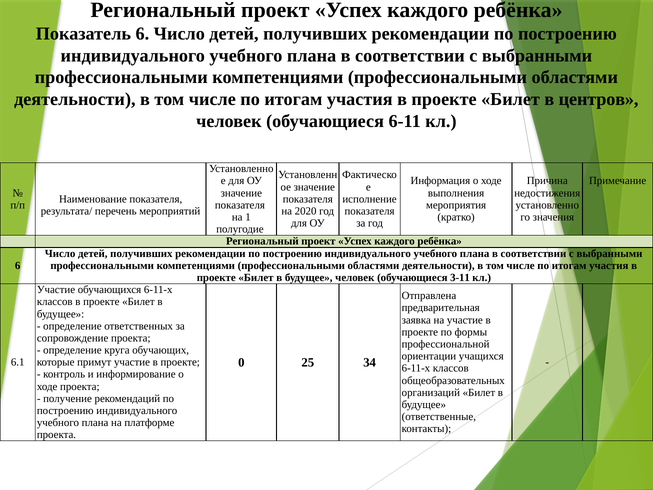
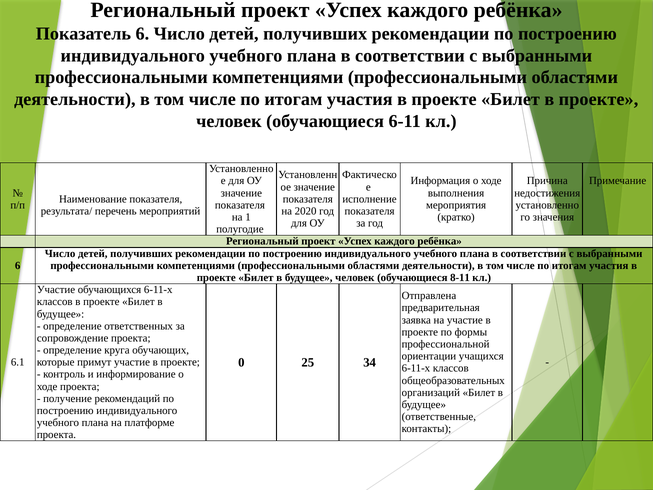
Билет в центров: центров -> проекте (599, 99)
3-11: 3-11 -> 8-11 (460, 278)
